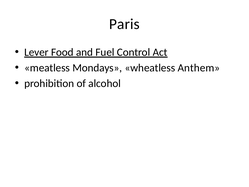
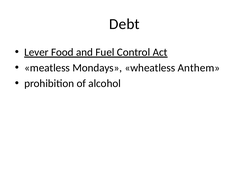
Paris: Paris -> Debt (124, 24)
